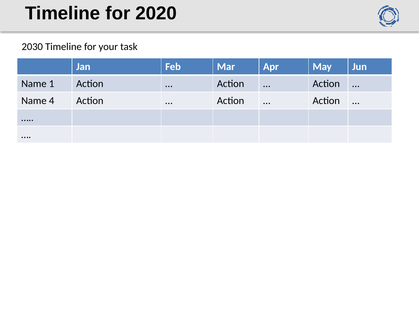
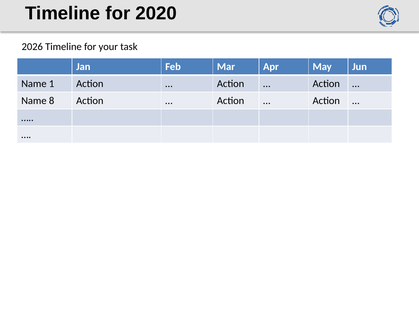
2030: 2030 -> 2026 (32, 47)
4: 4 -> 8 (52, 101)
